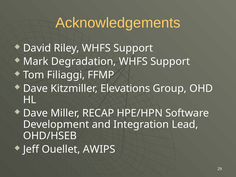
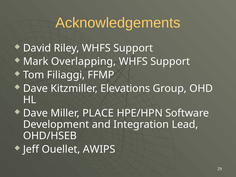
Degradation: Degradation -> Overlapping (84, 62)
RECAP: RECAP -> PLACE (98, 113)
